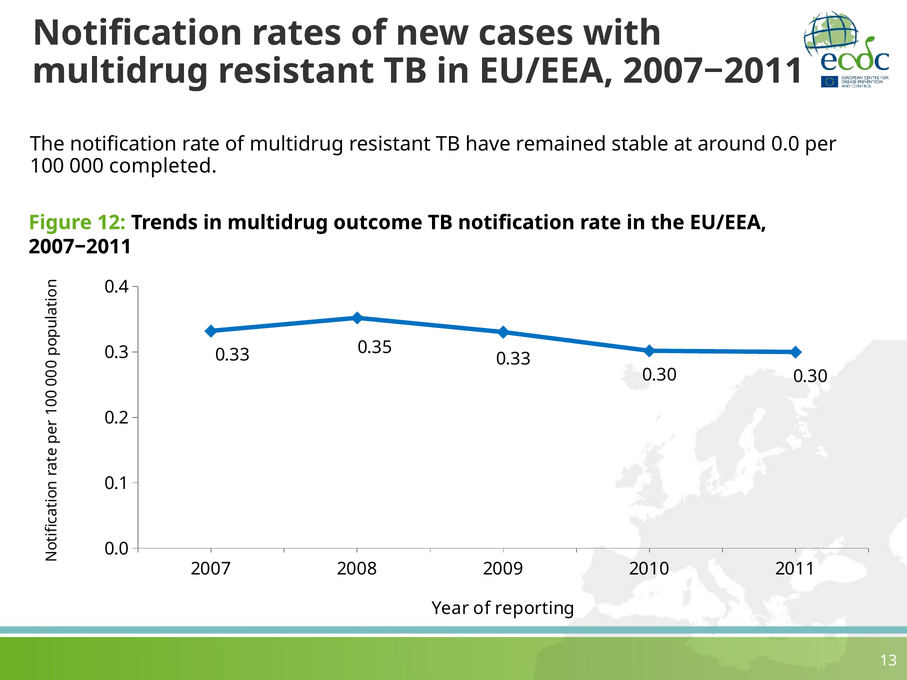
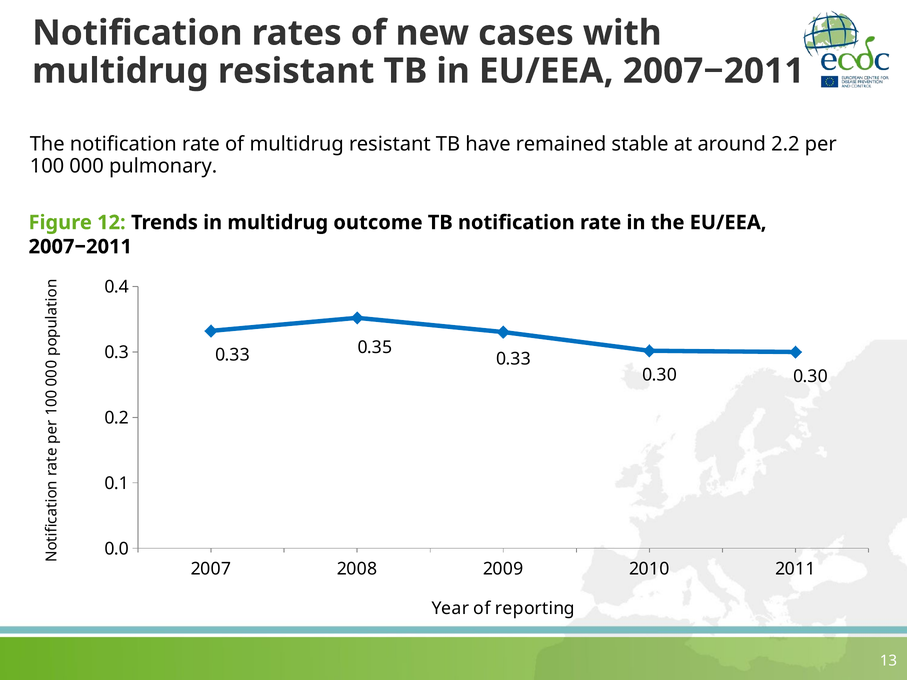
around 0.0: 0.0 -> 2.2 (785, 144)
completed: completed -> pulmonary (163, 166)
